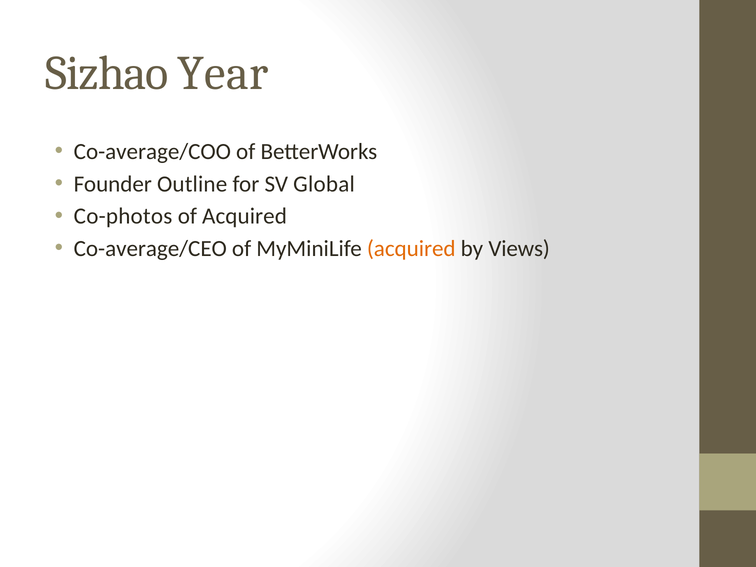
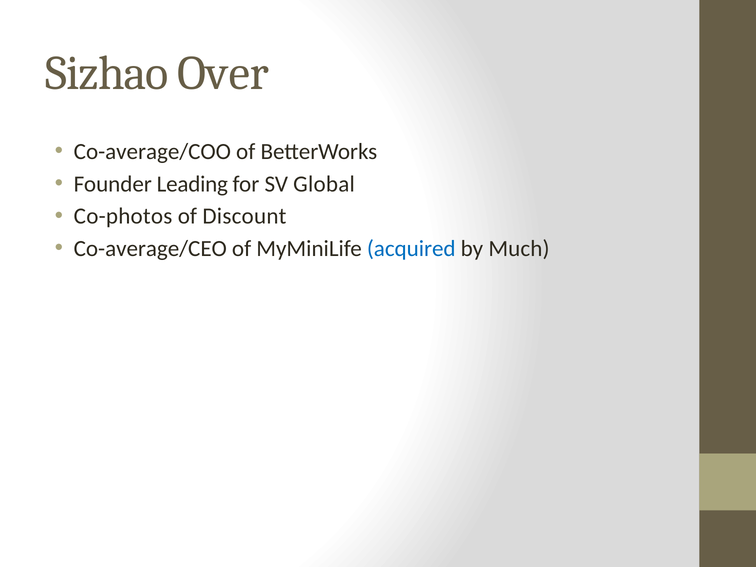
Year: Year -> Over (223, 73)
Outline: Outline -> Leading (192, 184)
of Acquired: Acquired -> Discount (244, 216)
acquired colour: orange -> blue (411, 249)
Views: Views -> Much (519, 249)
